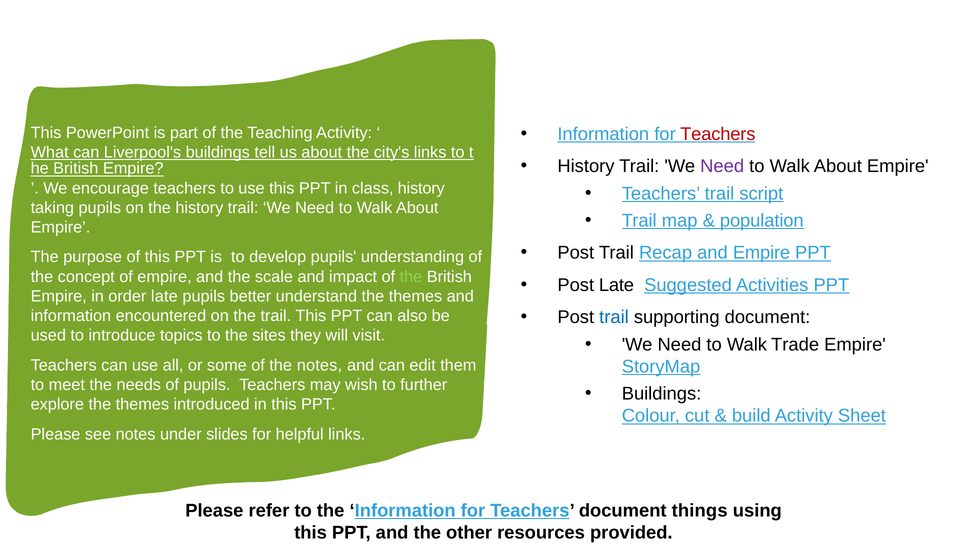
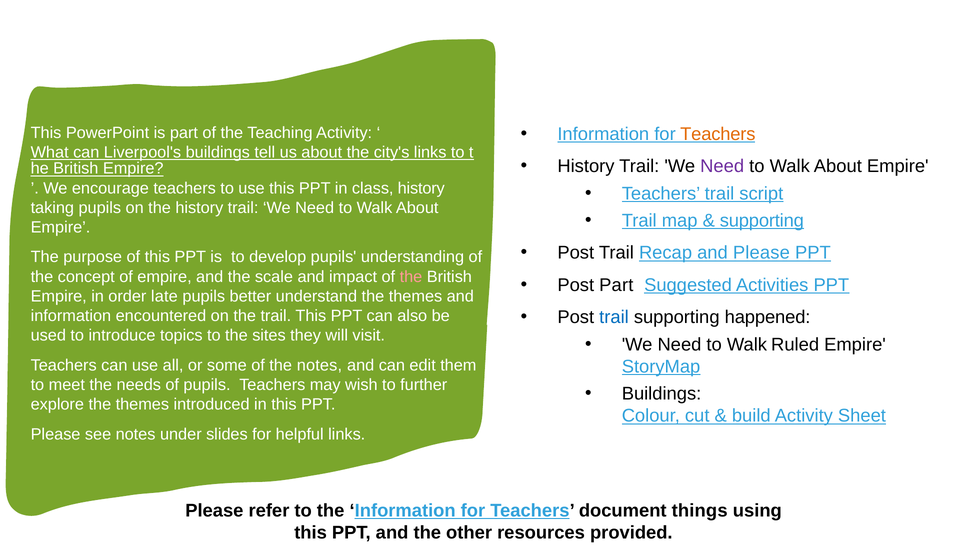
Teachers colour: red -> orange (718, 134)
population: population -> supporting (762, 221)
and Empire: Empire -> Please (761, 253)
the colour: light green -> pink (411, 277)
Post Late: Late -> Part (616, 285)
supporting document: document -> happened (768, 318)
Trade: Trade -> Ruled (795, 345)
